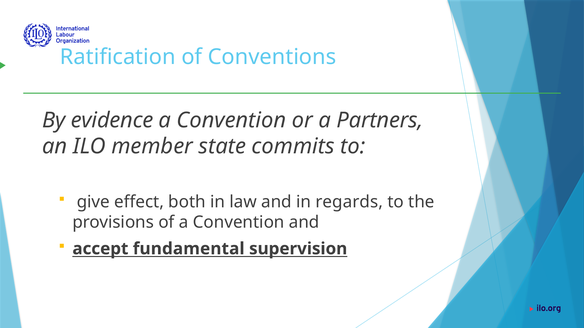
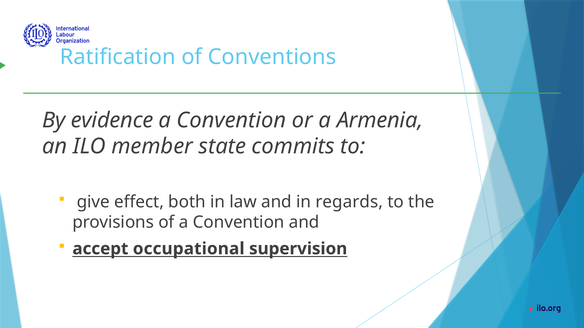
Partners: Partners -> Armenia (380, 120)
fundamental: fundamental -> occupational (189, 249)
